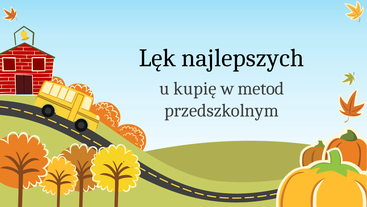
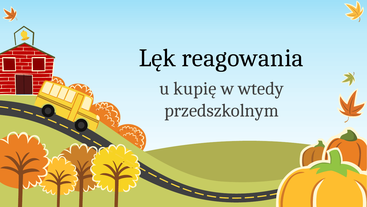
najlepszych: najlepszych -> reagowania (243, 58)
metod: metod -> wtedy (261, 88)
